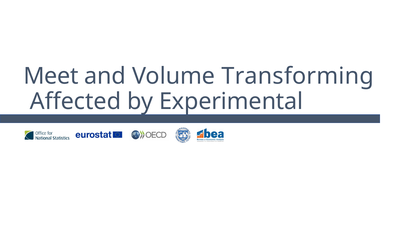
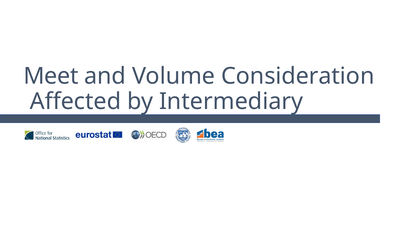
Transforming: Transforming -> Consideration (298, 76)
Experimental: Experimental -> Intermediary (231, 102)
